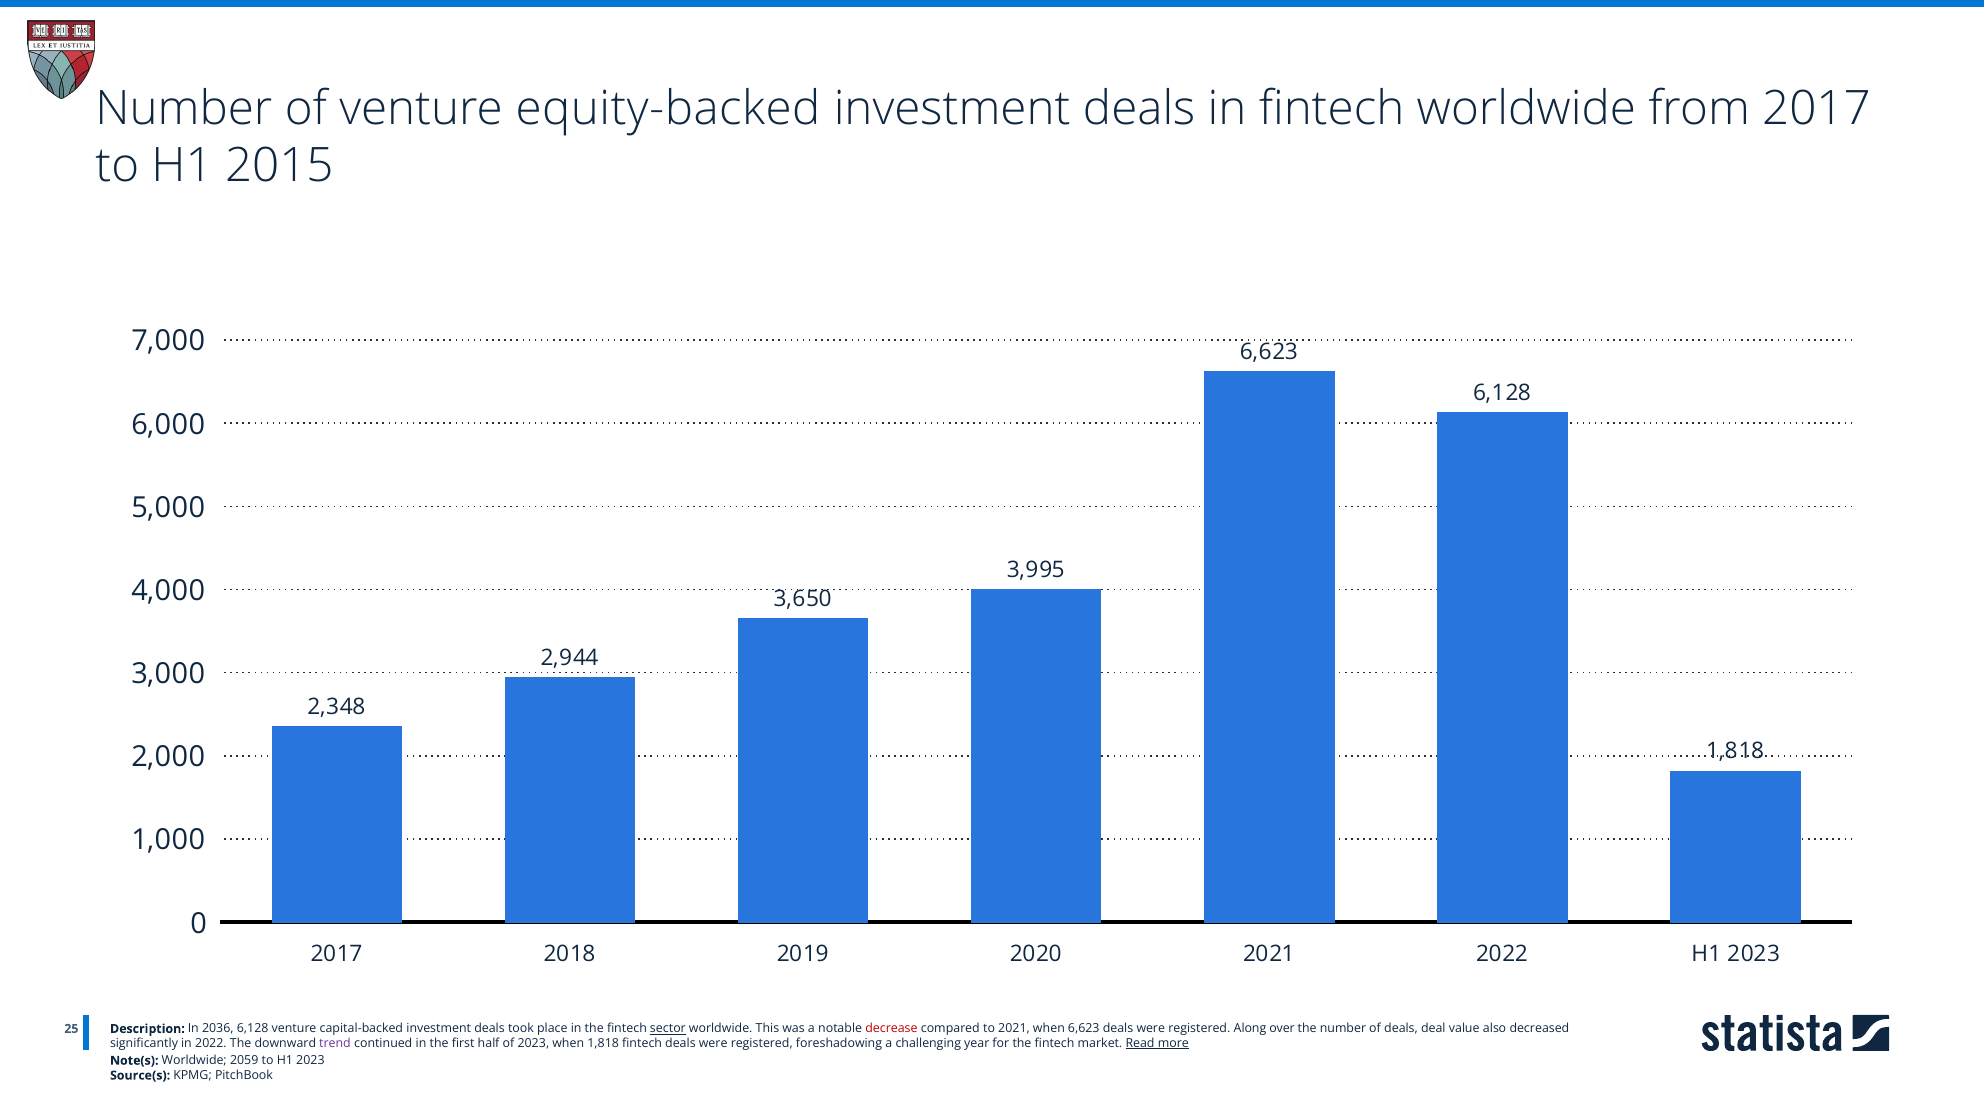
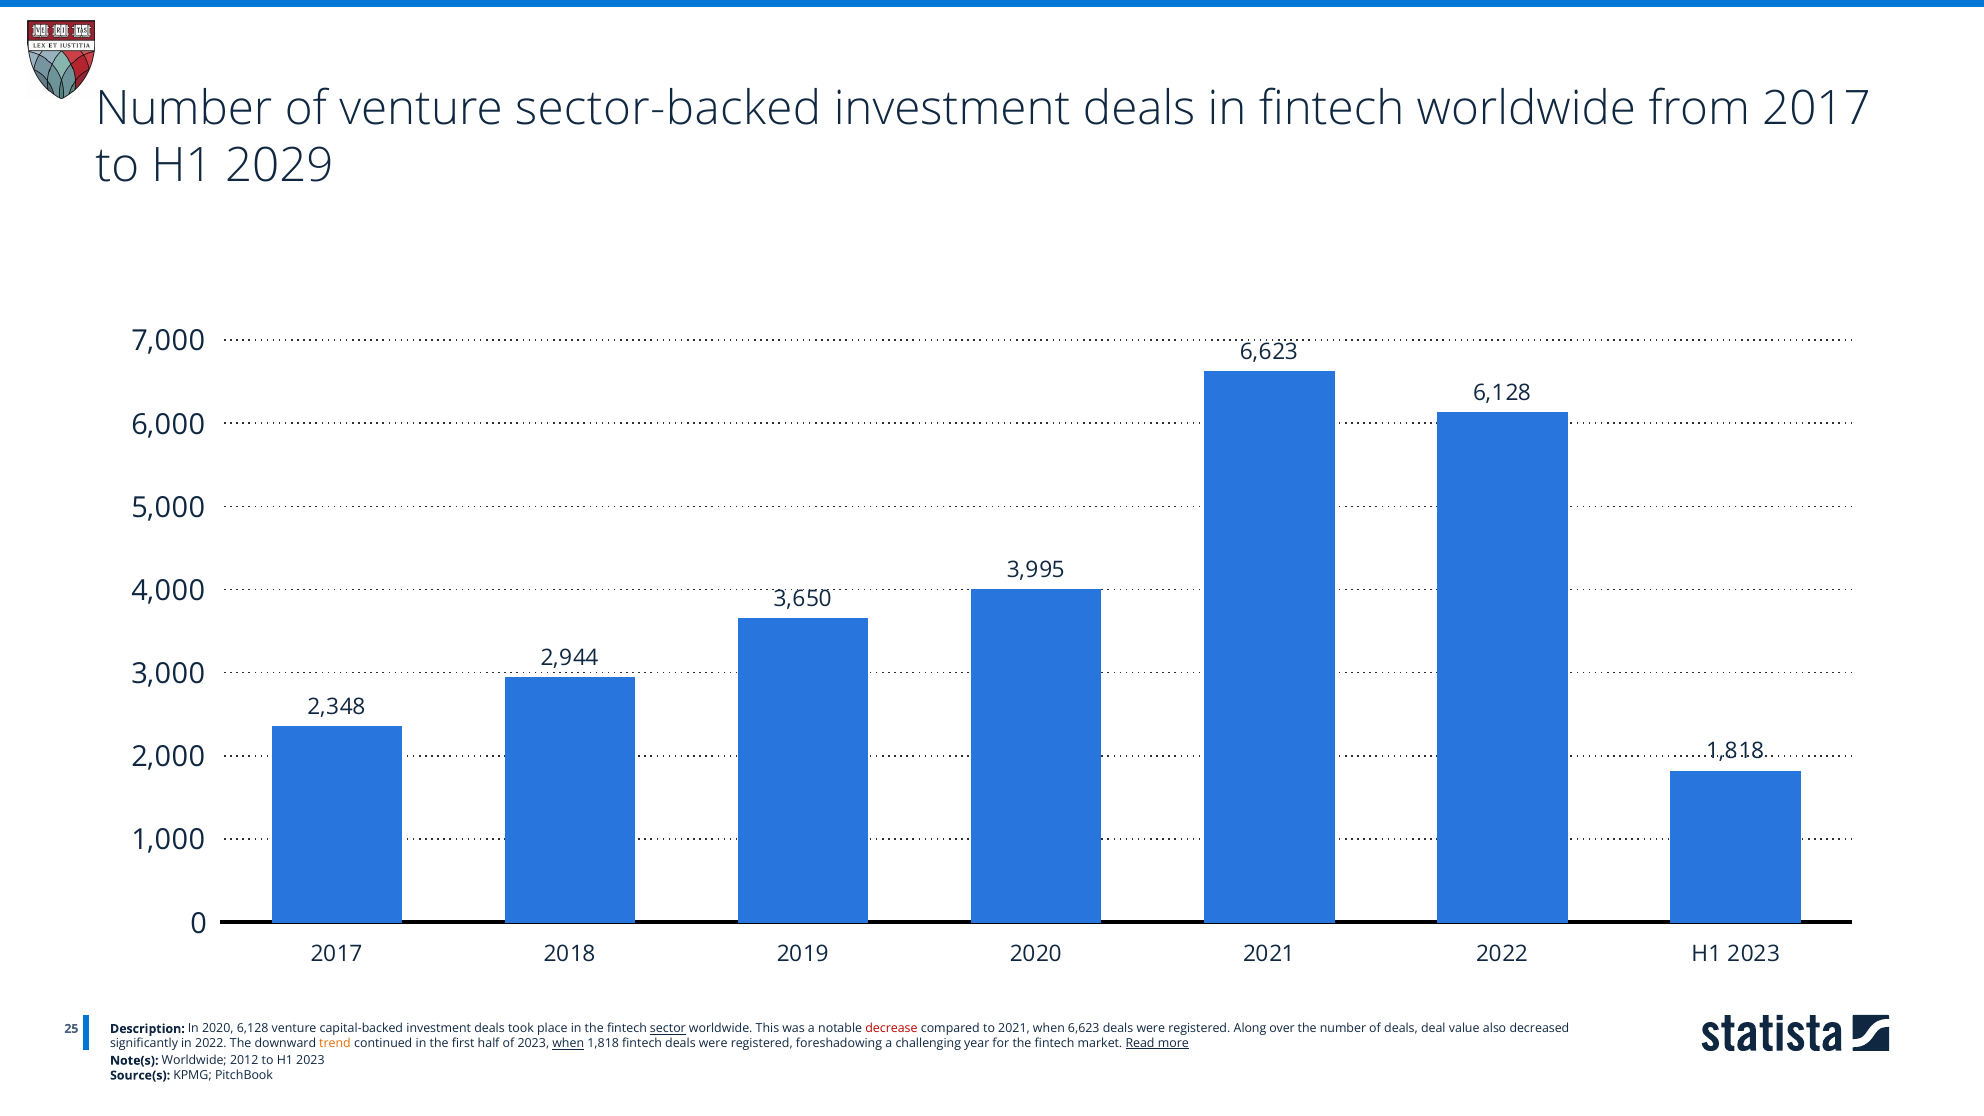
equity-backed: equity-backed -> sector-backed (668, 108)
2015: 2015 -> 2029 (279, 165)
In 2036: 2036 -> 2020 (218, 1029)
trend colour: purple -> orange (335, 1044)
when underline: none -> present (568, 1044)
2059: 2059 -> 2012 (244, 1061)
